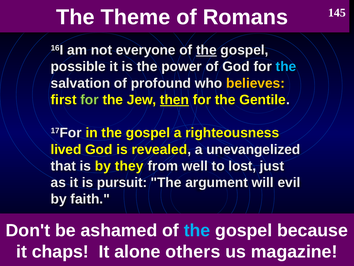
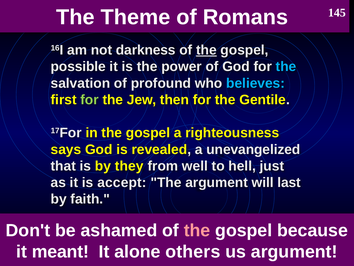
everyone: everyone -> darkness (146, 50)
believes colour: yellow -> light blue (256, 83)
then underline: present -> none (175, 100)
lived: lived -> says (66, 149)
lost: lost -> hell (242, 166)
pursuit: pursuit -> accept (122, 182)
evil: evil -> last (289, 182)
the colour: light blue -> pink (197, 230)
chaps: chaps -> meant (60, 251)
us magazine: magazine -> argument (294, 251)
